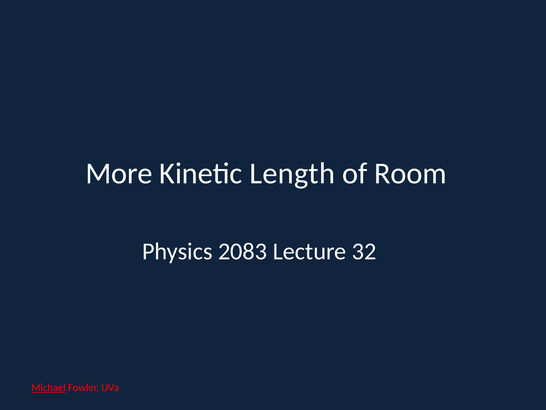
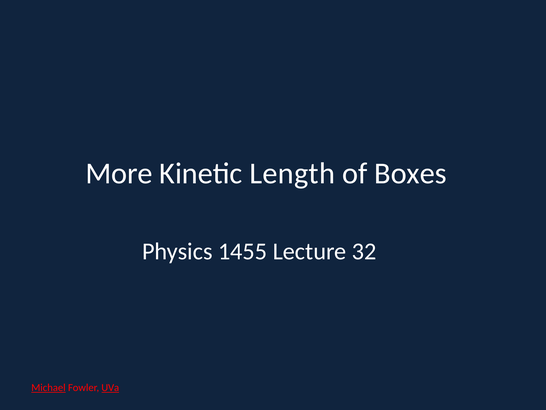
Room: Room -> Boxes (410, 173)
2083: 2083 -> 1455 (243, 251)
UVa underline: none -> present (110, 387)
